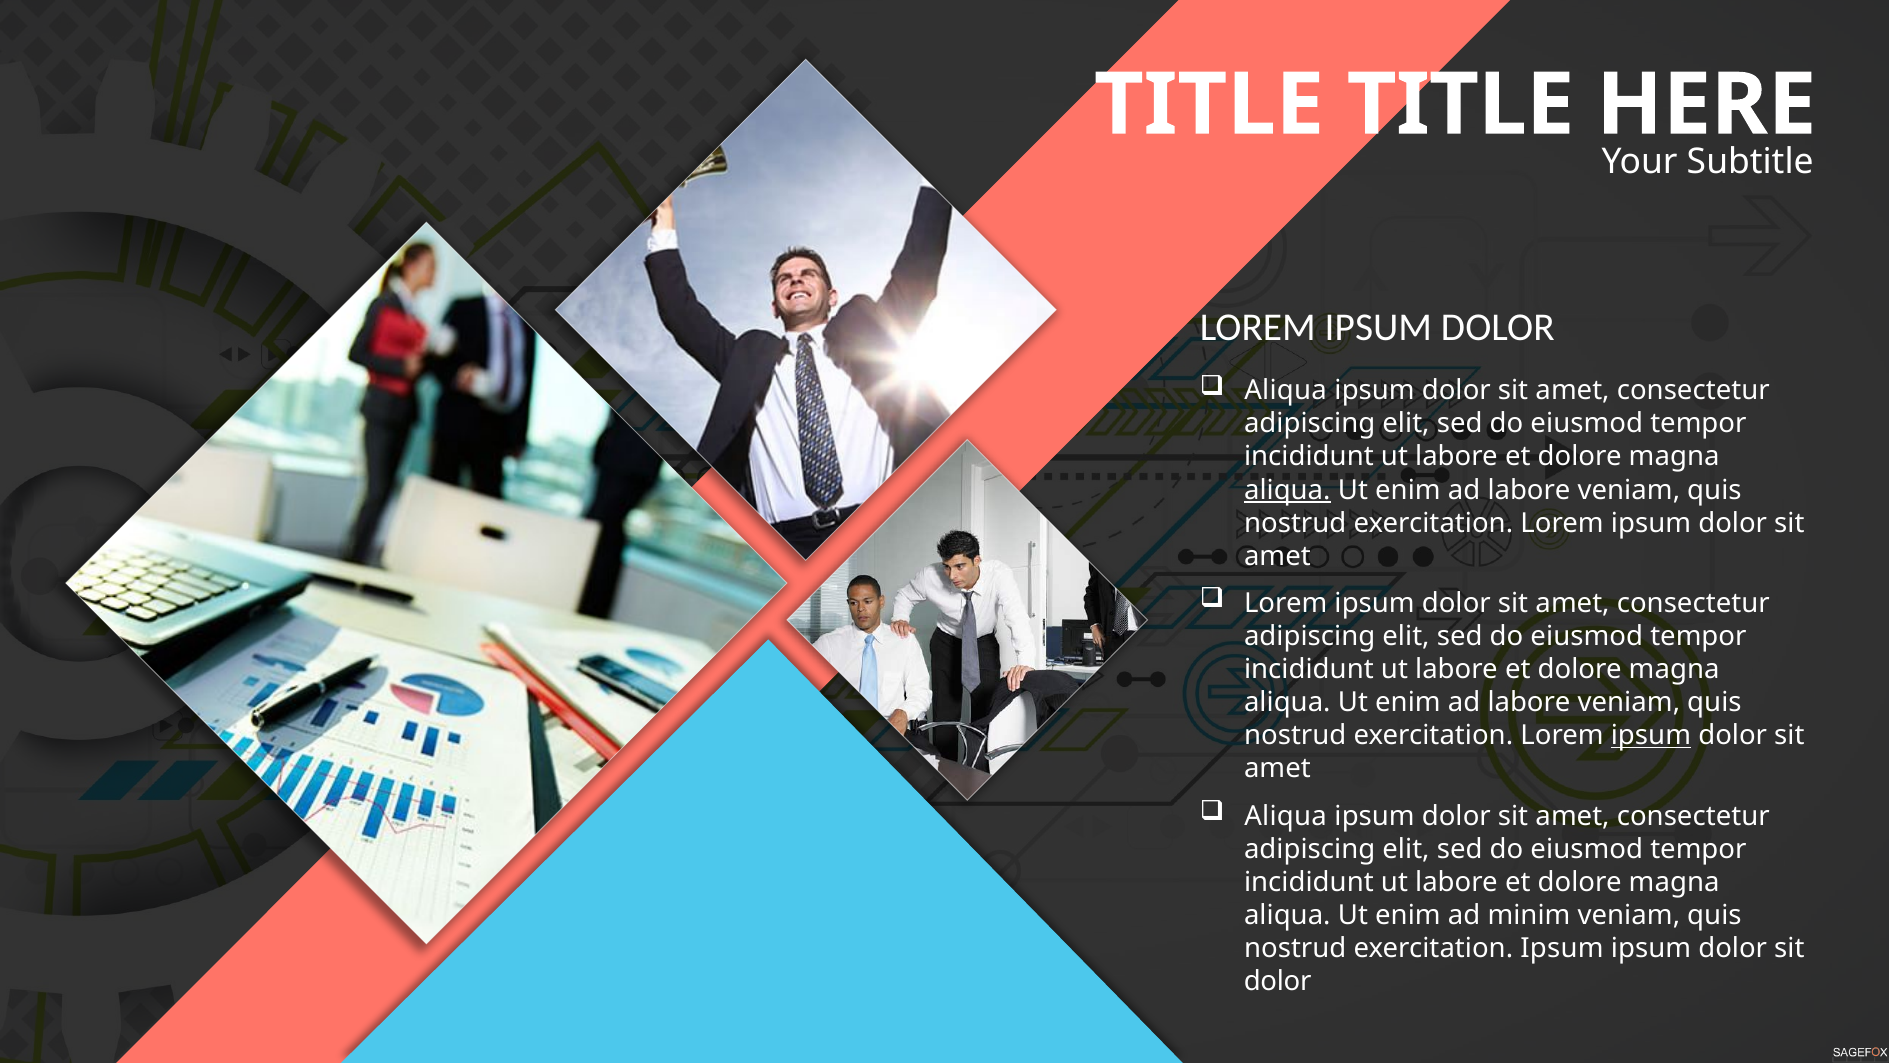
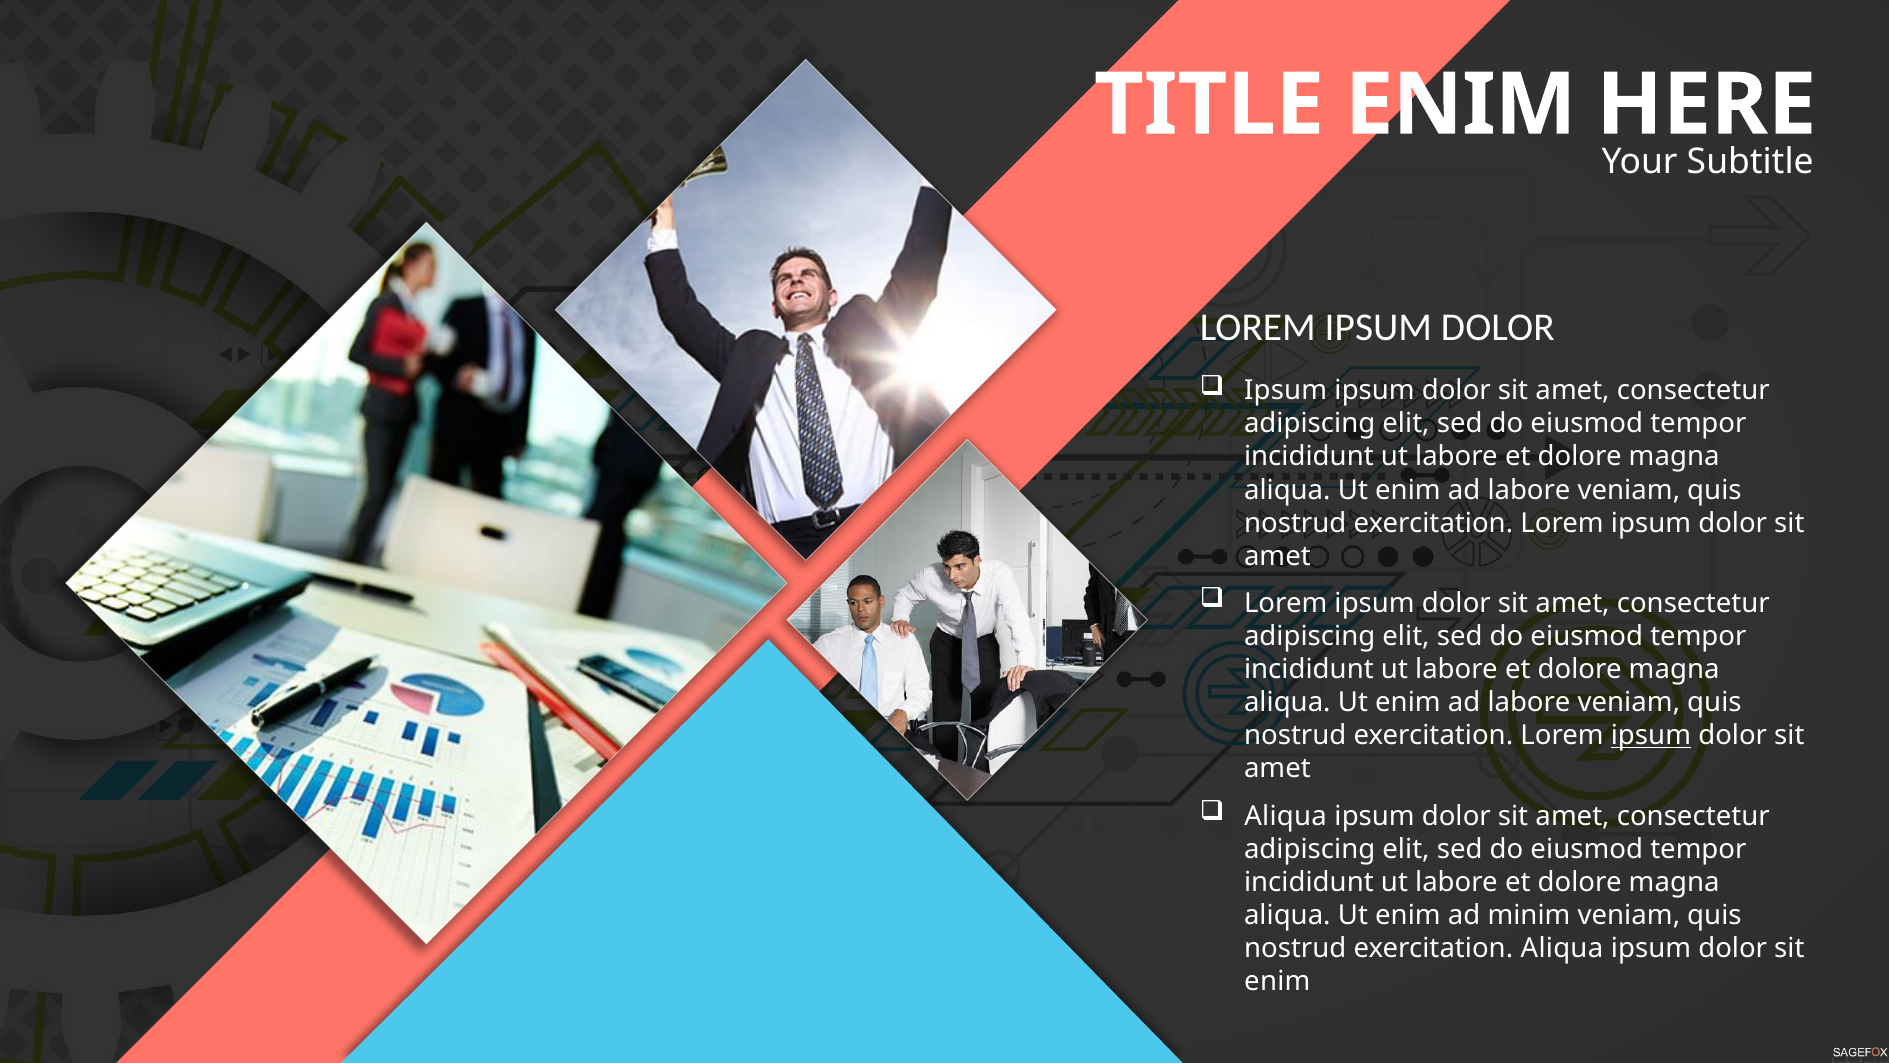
TITLE TITLE: TITLE -> ENIM (1461, 105)
Aliqua: Aliqua -> Ipsum (1286, 390)
aliqua underline: present -> none (1287, 490)
exercitation Ipsum: Ipsum -> Aliqua (1562, 948)
dolor: dolor -> enim (1277, 981)
